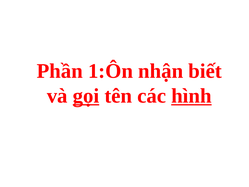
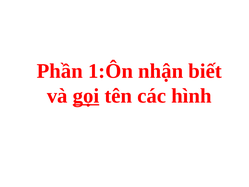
hình underline: present -> none (191, 96)
